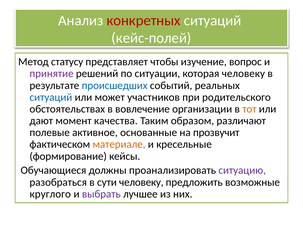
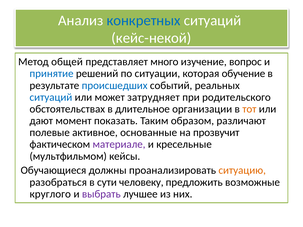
конкретных colour: red -> blue (144, 20)
кейс-полей: кейс-полей -> кейс-некой (151, 38)
статусу: статусу -> общей (67, 62)
чтобы: чтобы -> много (164, 62)
принятие colour: purple -> blue (52, 74)
которая человеку: человеку -> обучение (243, 74)
участников: участников -> затрудняет (154, 97)
вовлечение: вовлечение -> длительное (142, 109)
качества: качества -> показать (116, 121)
материале colour: orange -> purple (119, 145)
формирование: формирование -> мультфильмом (68, 156)
ситуацию colour: purple -> orange (242, 171)
